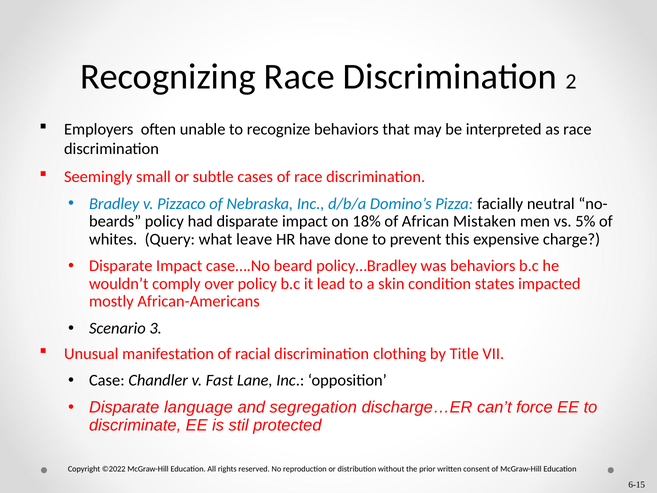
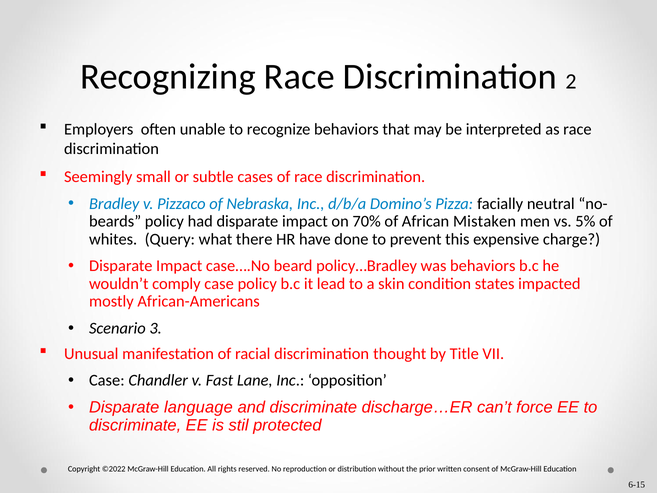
18%: 18% -> 70% (367, 221)
leave: leave -> there (254, 239)
comply over: over -> case (219, 284)
clothing: clothing -> thought (400, 354)
and segregation: segregation -> discriminate (313, 407)
